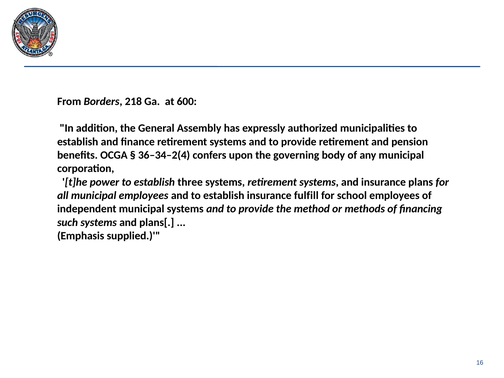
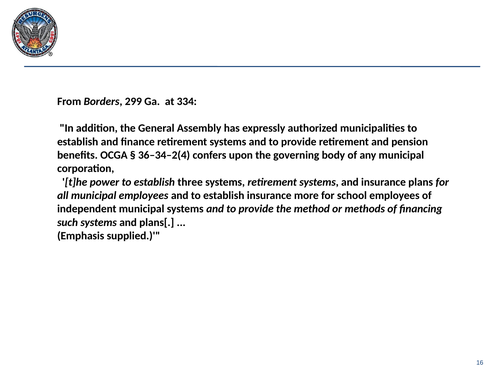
218: 218 -> 299 (133, 101)
600: 600 -> 334 (187, 101)
fulfill: fulfill -> more (306, 195)
